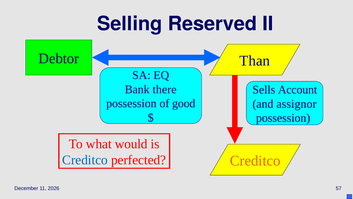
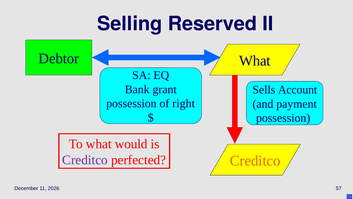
Than: Than -> What (255, 61)
there: there -> grant (165, 89)
good: good -> right (184, 103)
assignor: assignor -> payment (297, 104)
Creditco colour: blue -> purple (85, 160)
